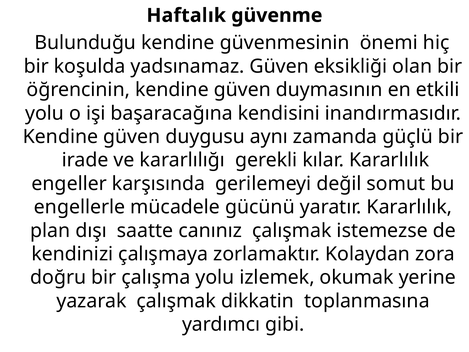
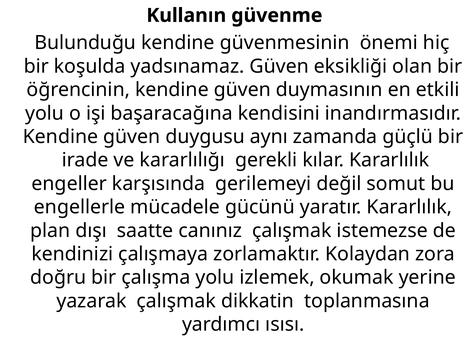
Haftalık: Haftalık -> Kullanın (186, 15)
gibi: gibi -> ısısı (285, 324)
